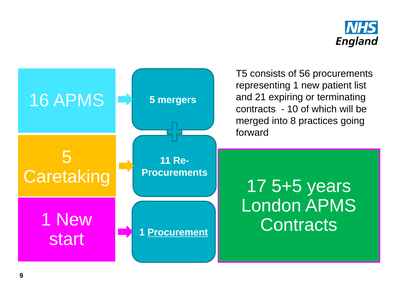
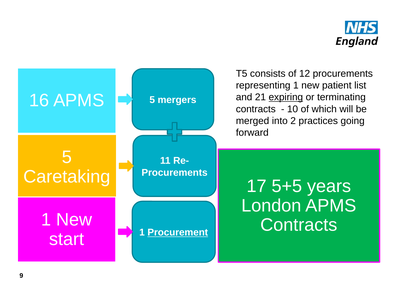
56: 56 -> 12 (305, 74)
expiring underline: none -> present (286, 97)
8: 8 -> 2 (293, 121)
